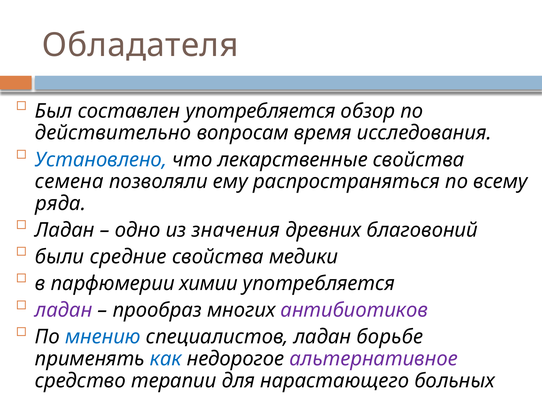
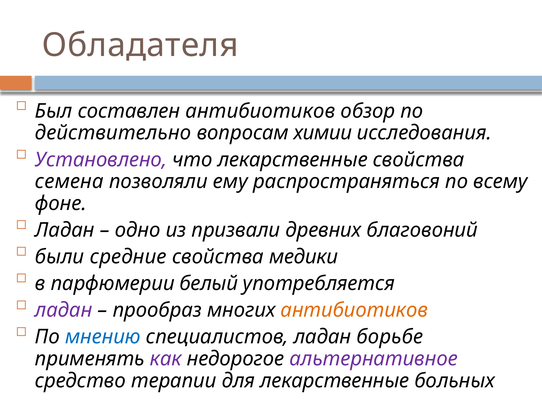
составлен употребляется: употребляется -> антибиотиков (260, 111)
время: время -> химии (323, 133)
Установлено colour: blue -> purple (101, 160)
ряда: ряда -> фоне (61, 204)
значения: значения -> призвали (236, 231)
химии: химии -> белый (209, 284)
антибиотиков colour: purple -> orange (354, 311)
как colour: blue -> purple (166, 359)
для нарастающего: нарастающего -> лекарственные (335, 381)
